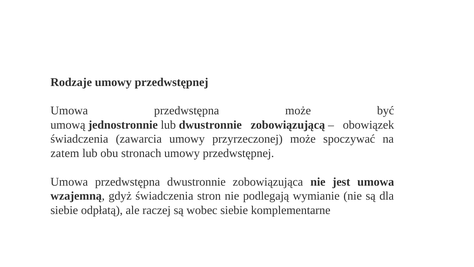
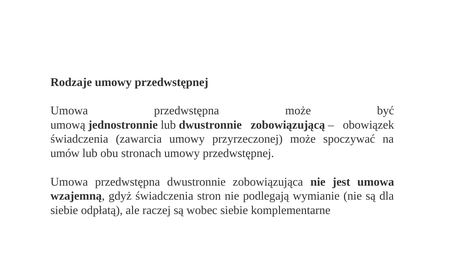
zatem: zatem -> umów (65, 153)
